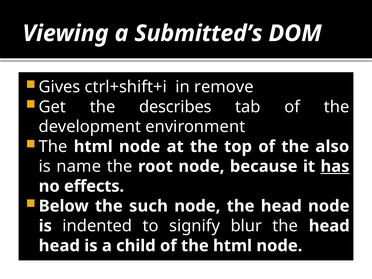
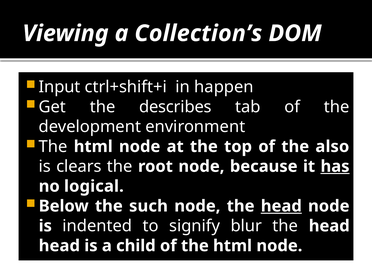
Submitted’s: Submitted’s -> Collection’s (198, 33)
Gives: Gives -> Input (60, 87)
remove: remove -> happen (224, 87)
name: name -> clears (79, 166)
effects: effects -> logical (94, 186)
head underline: none -> present (281, 206)
